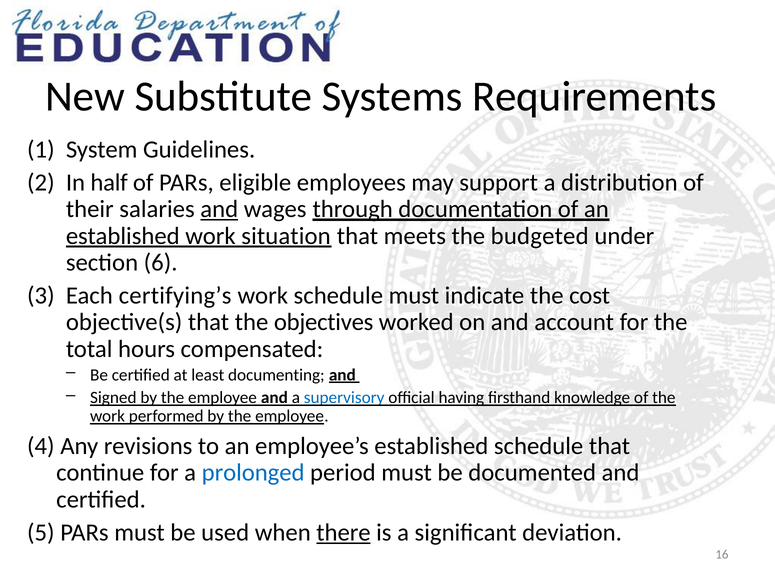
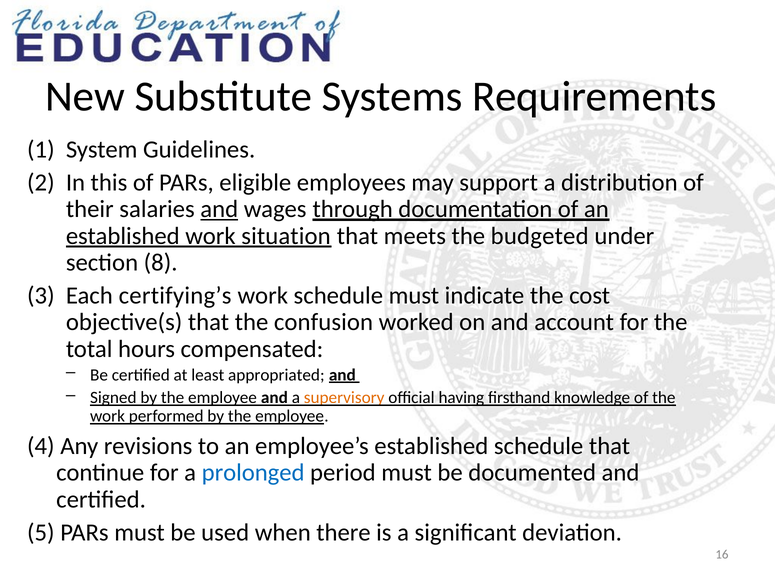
half: half -> this (109, 183)
6: 6 -> 8 (161, 263)
objectives: objectives -> confusion (323, 322)
documenting: documenting -> appropriated (276, 375)
supervisory colour: blue -> orange (344, 398)
there underline: present -> none (343, 533)
